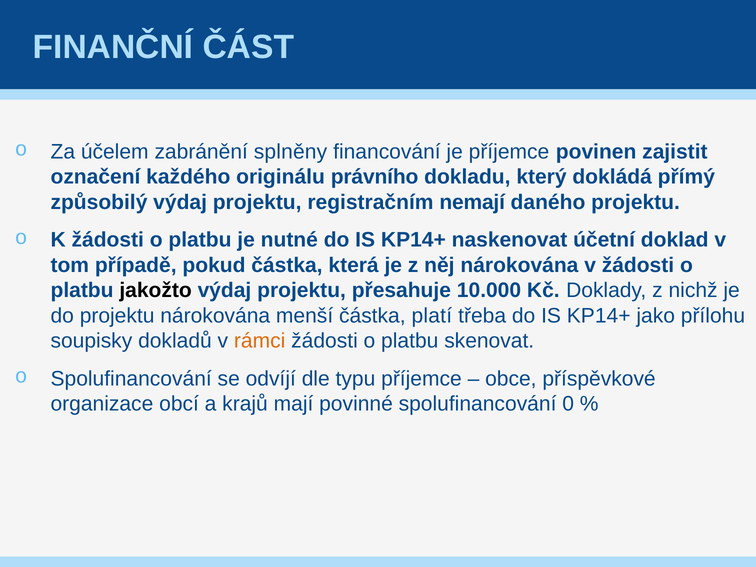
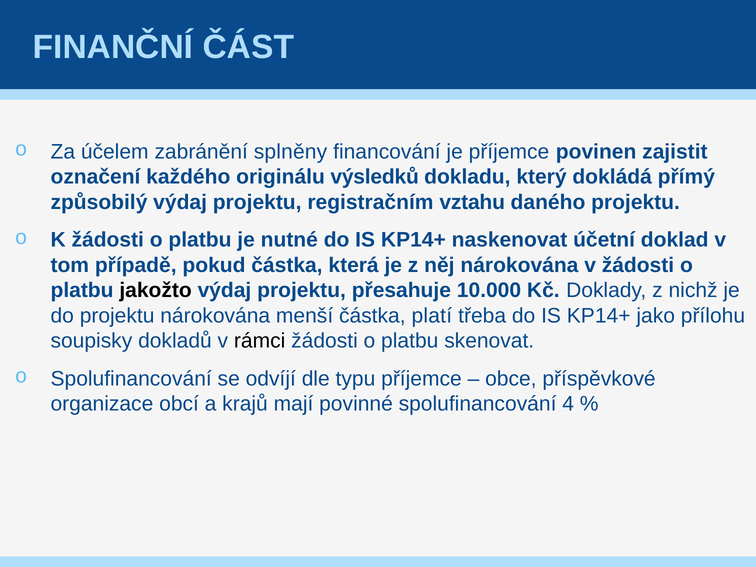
právního: právního -> výsledků (375, 177)
nemají: nemají -> vztahu (472, 202)
rámci colour: orange -> black (260, 341)
0: 0 -> 4 (568, 404)
